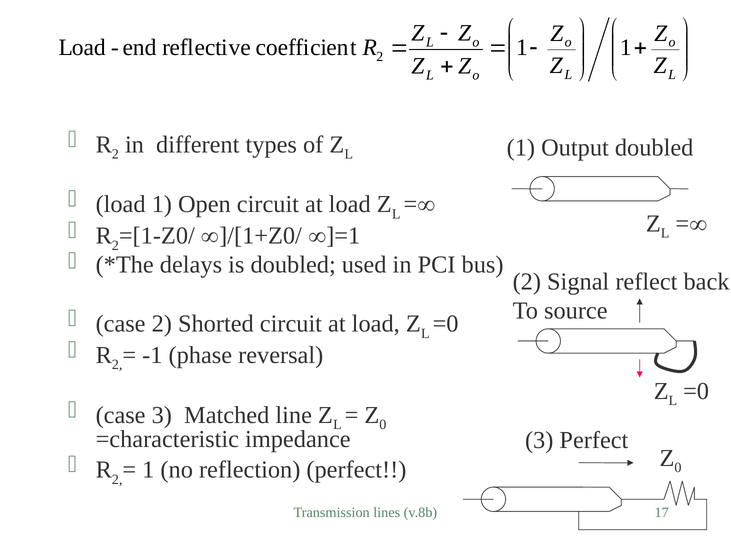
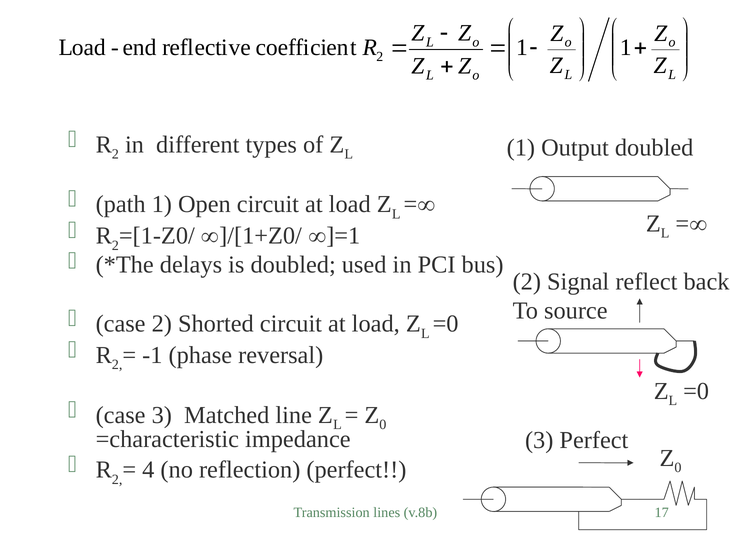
load: load -> path (121, 205)
1: 1 -> 4 (148, 470)
